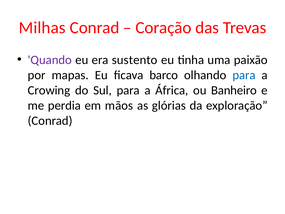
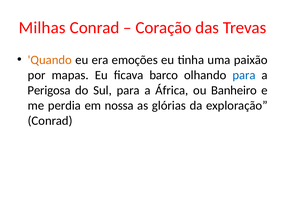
Quando colour: purple -> orange (50, 60)
sustento: sustento -> emoções (135, 60)
Crowing: Crowing -> Perigosa (49, 90)
mãos: mãos -> nossa (119, 105)
